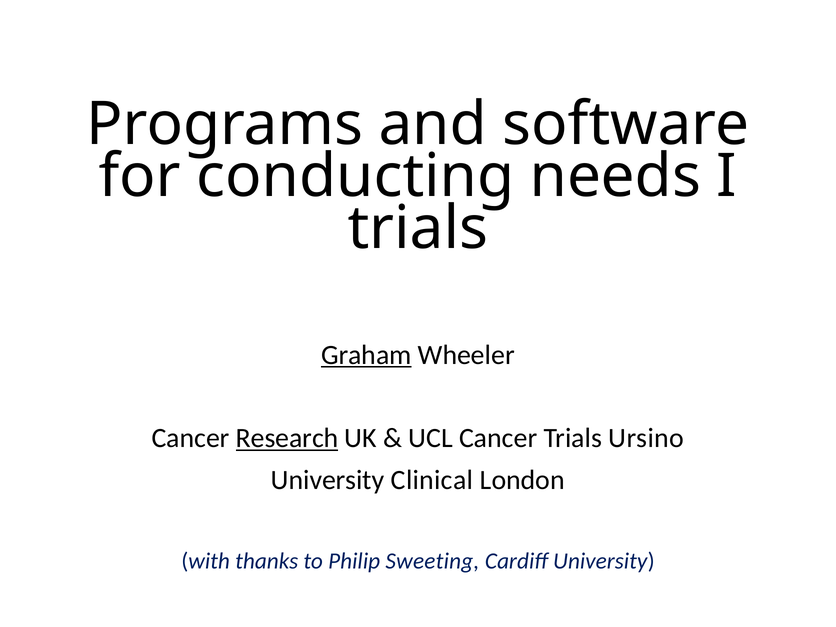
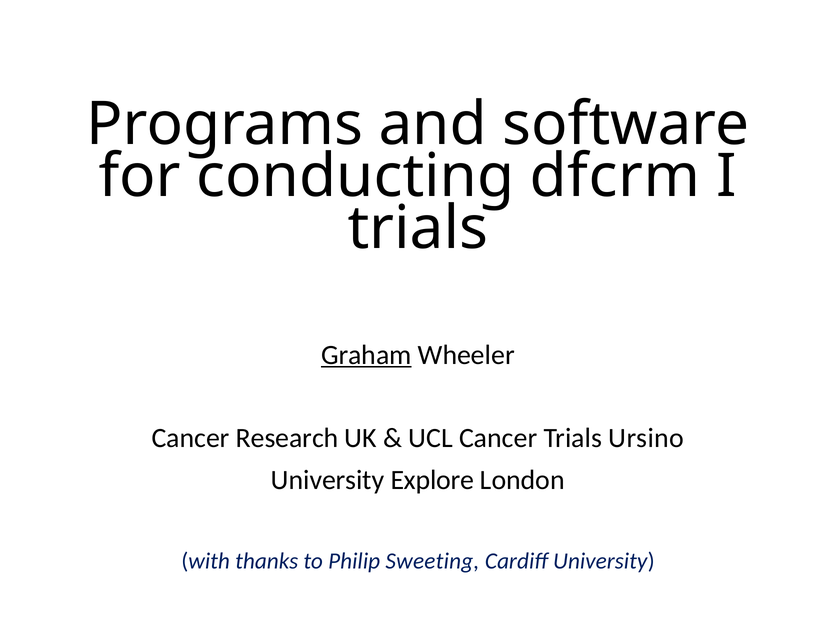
needs: needs -> dfcrm (615, 176)
Research underline: present -> none (287, 438)
Clinical: Clinical -> Explore (432, 480)
